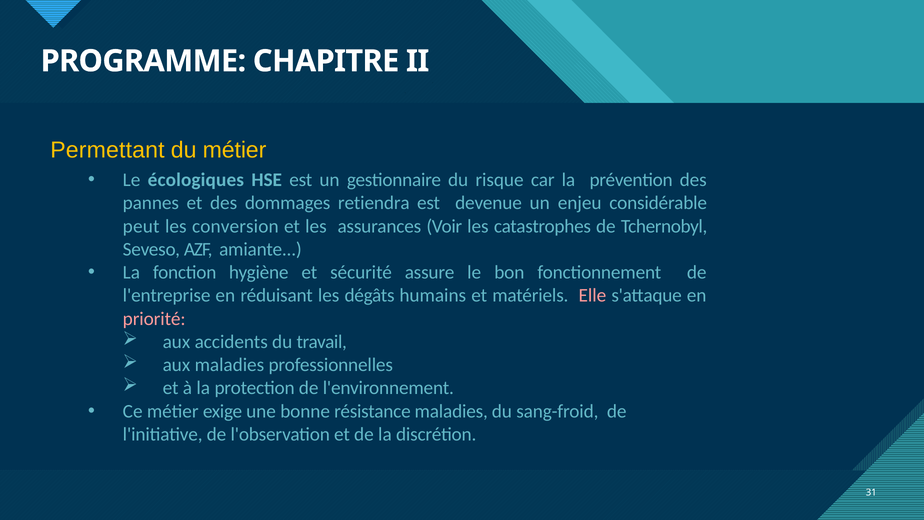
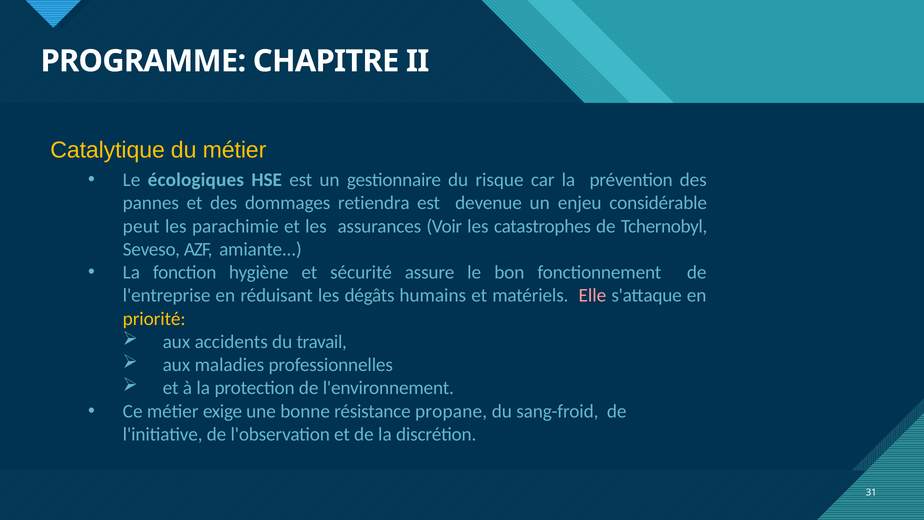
Permettant: Permettant -> Catalytique (108, 150)
conversion: conversion -> parachimie (235, 226)
priorité colour: pink -> yellow (154, 319)
résistance maladies: maladies -> propane (451, 411)
